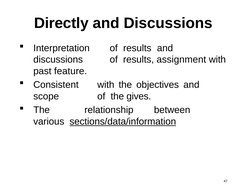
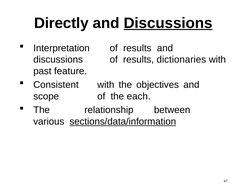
Discussions underline: none -> present (168, 23)
assignment: assignment -> dictionaries (181, 60)
gives: gives -> each (139, 97)
